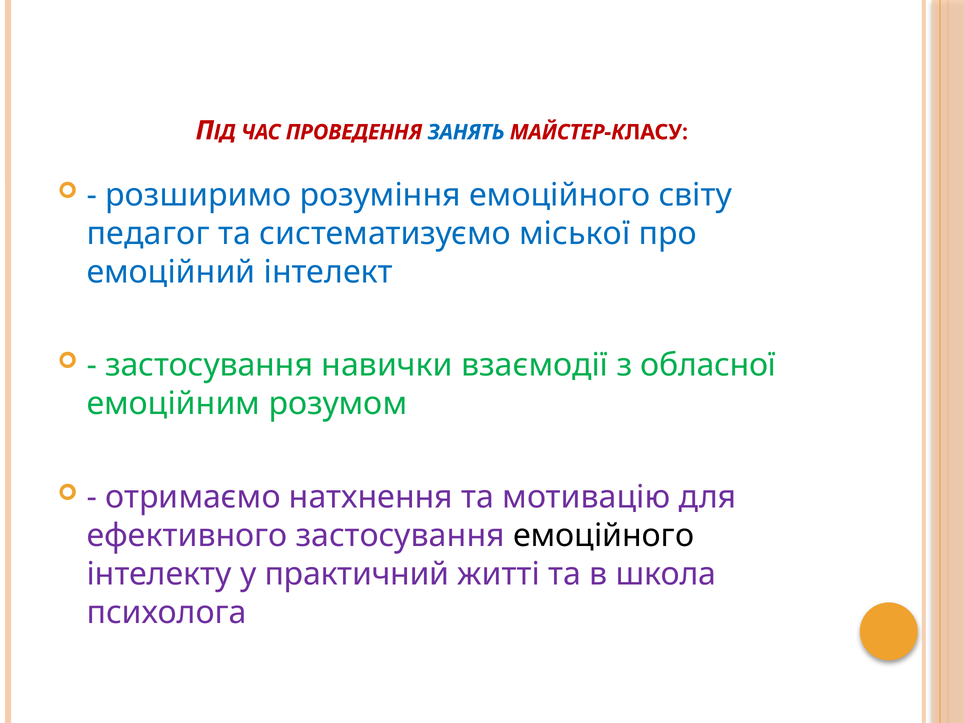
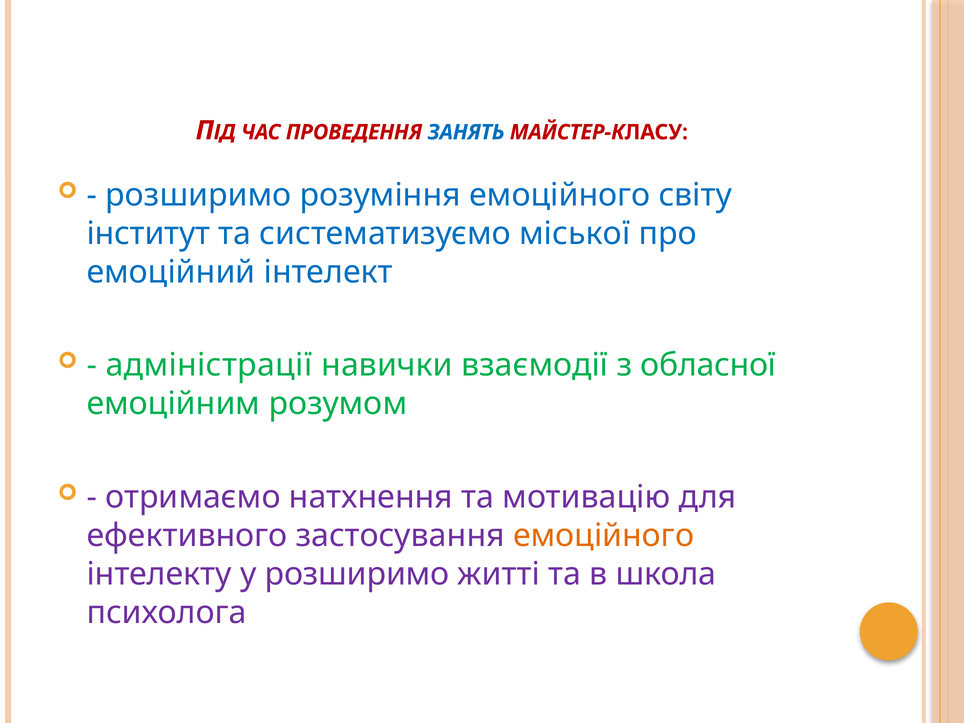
педагог: педагог -> інститут (148, 234)
застосування: застосування -> адміністрації (209, 365)
емоційного colour: black -> orange (604, 536)
у практичний: практичний -> розширимо (357, 574)
